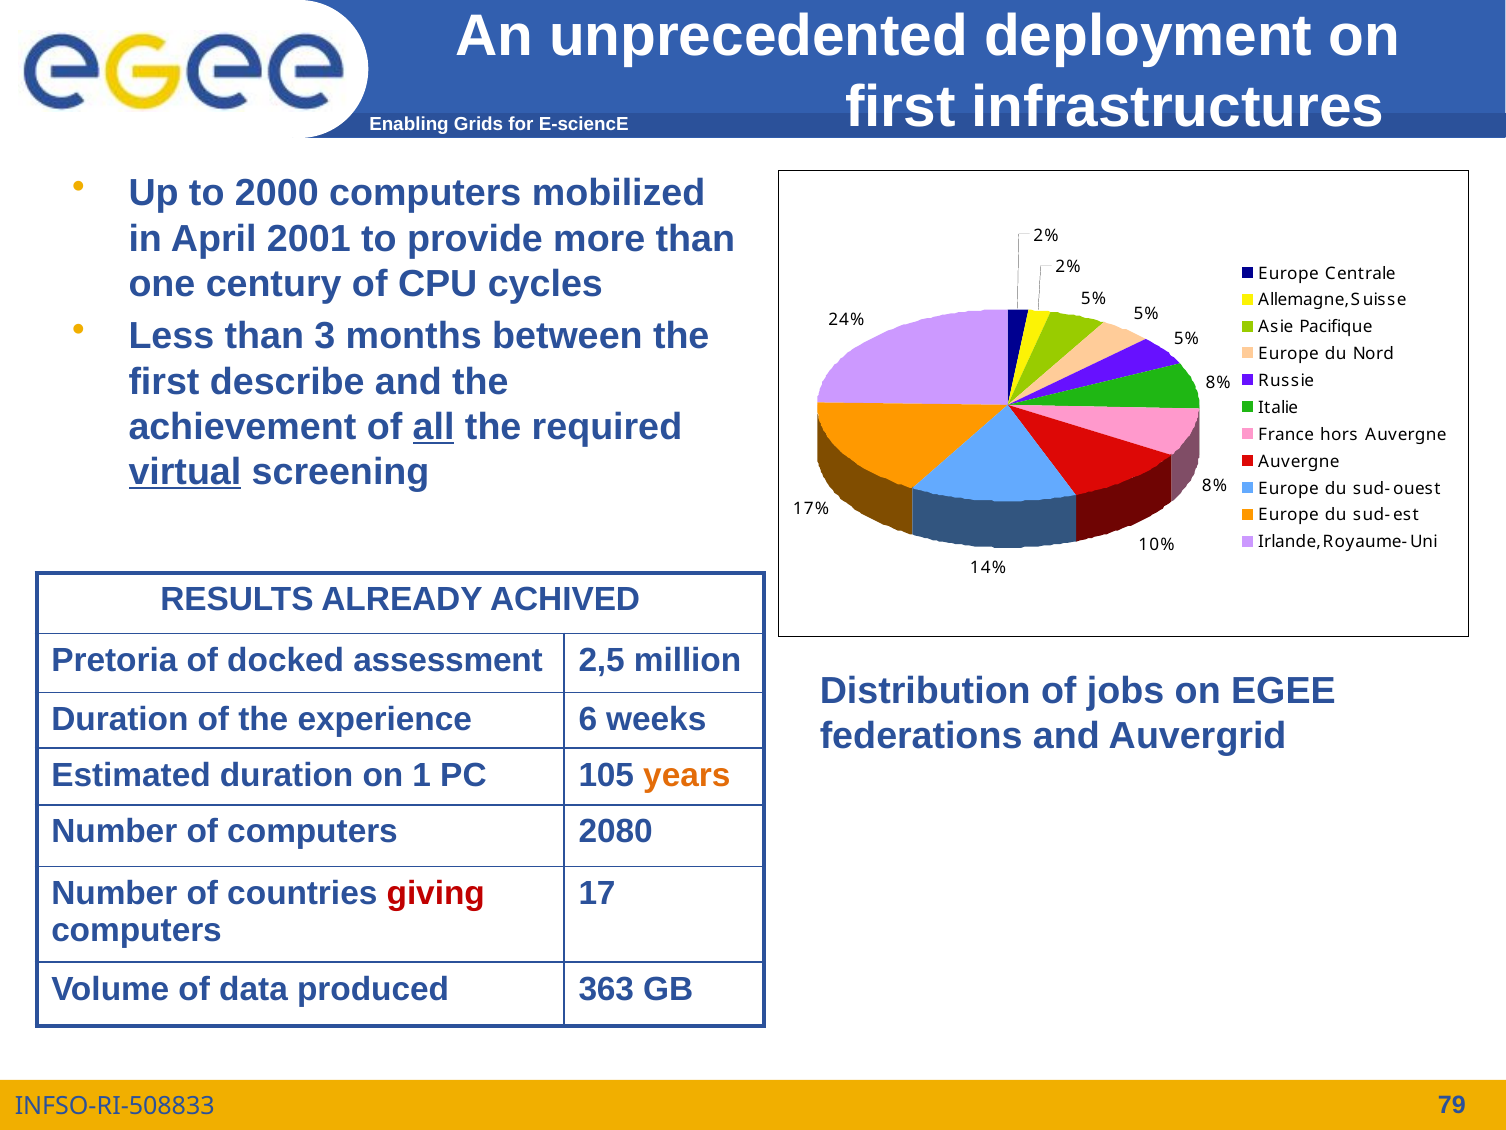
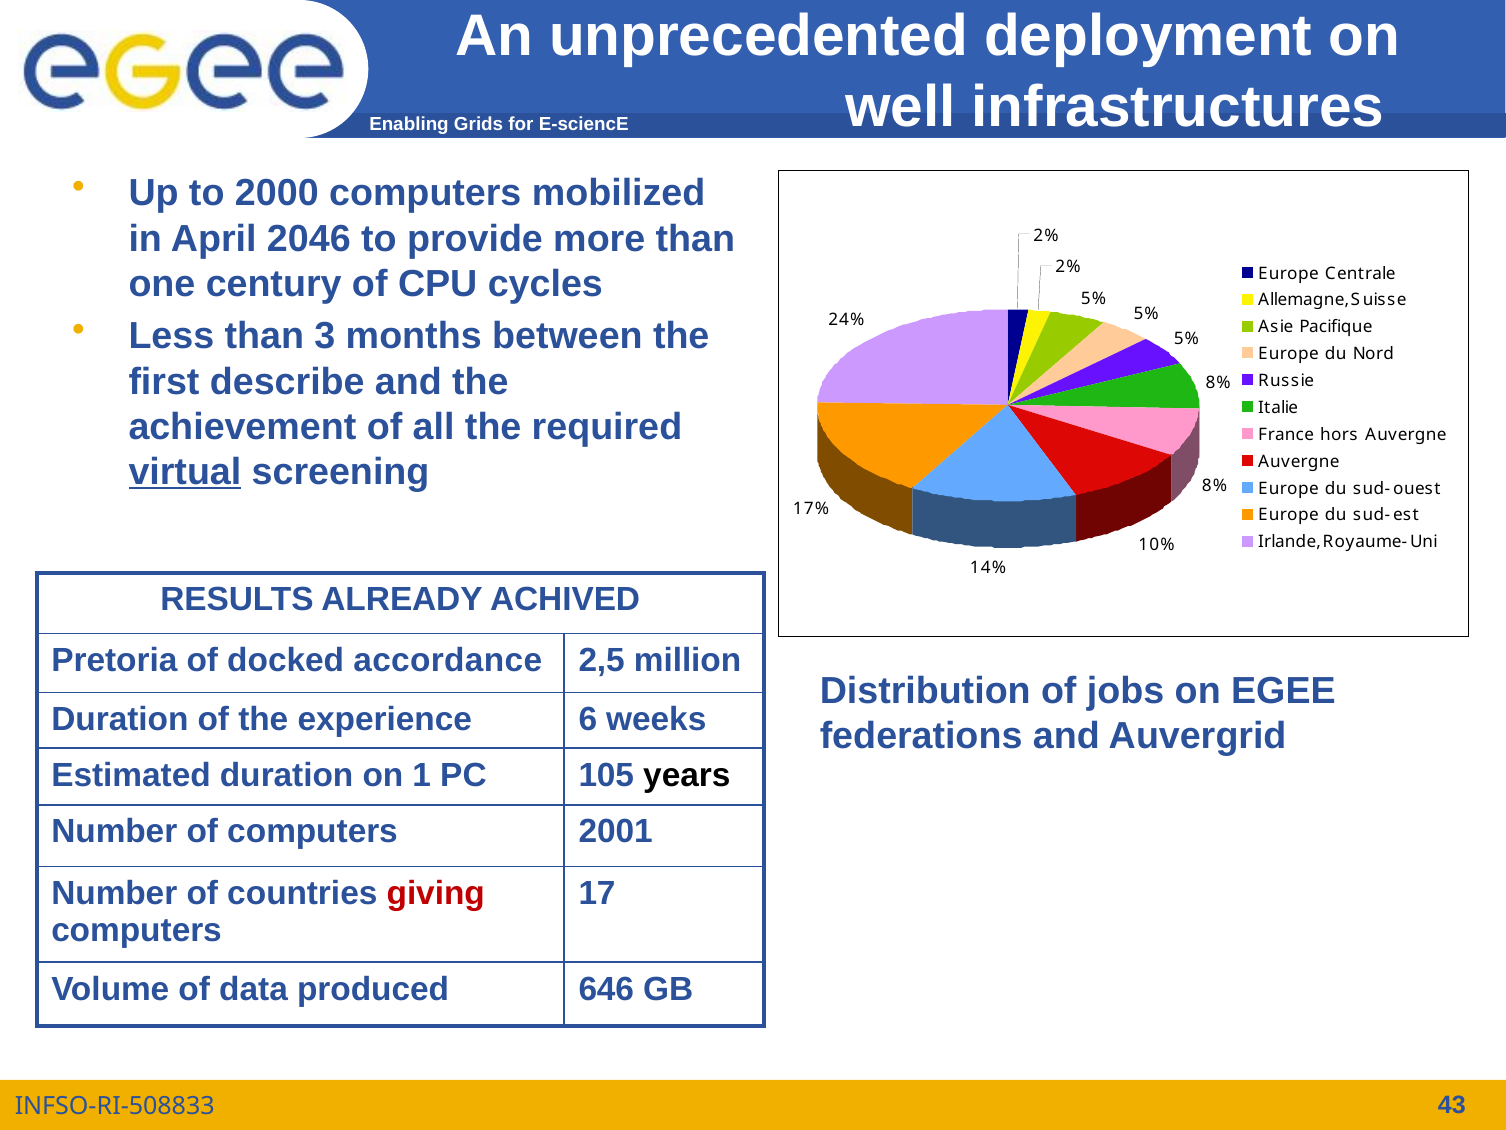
first: first -> well (900, 107)
2001: 2001 -> 2046 (309, 238)
all underline: present -> none (434, 427)
assessment: assessment -> accordance (448, 660)
years colour: orange -> black (687, 775)
2080: 2080 -> 2001 (616, 831)
363: 363 -> 646 (606, 989)
79: 79 -> 43 (1452, 1105)
